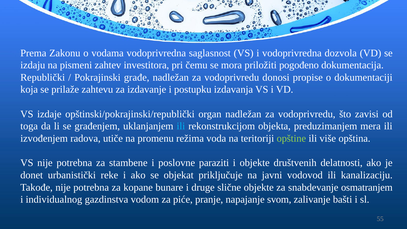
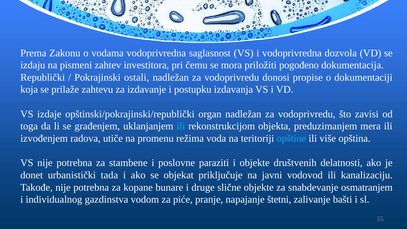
građe: građe -> ostali (137, 77)
opštine colour: light green -> light blue (291, 138)
reke: reke -> tada (109, 175)
svom: svom -> štetni (279, 199)
